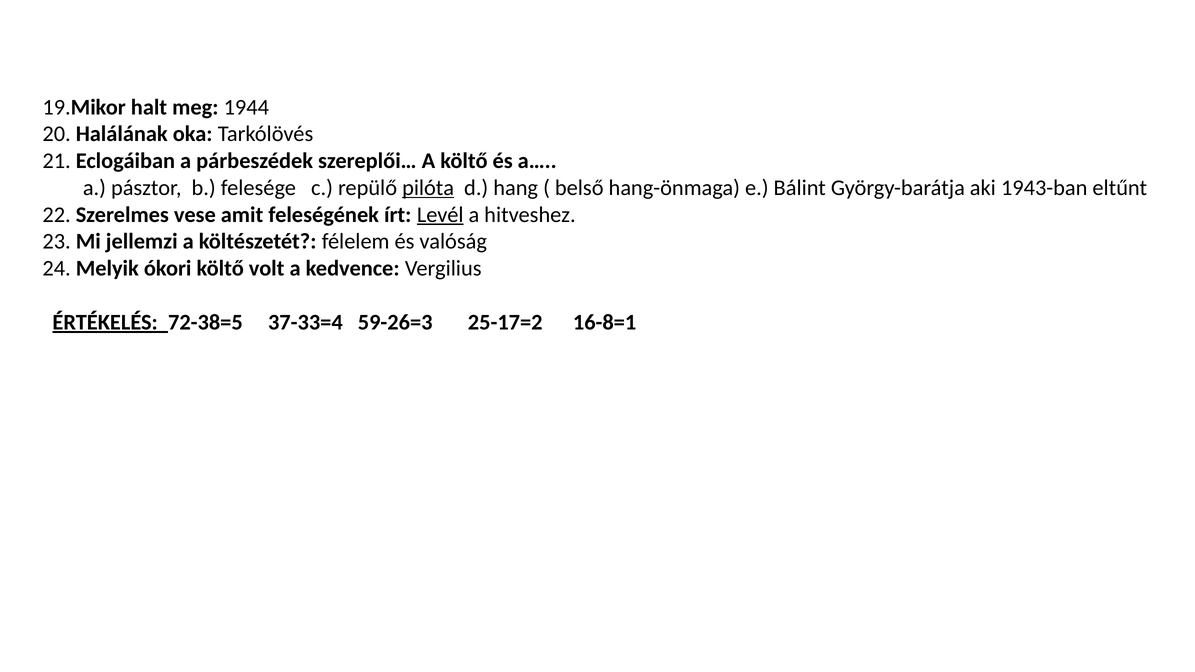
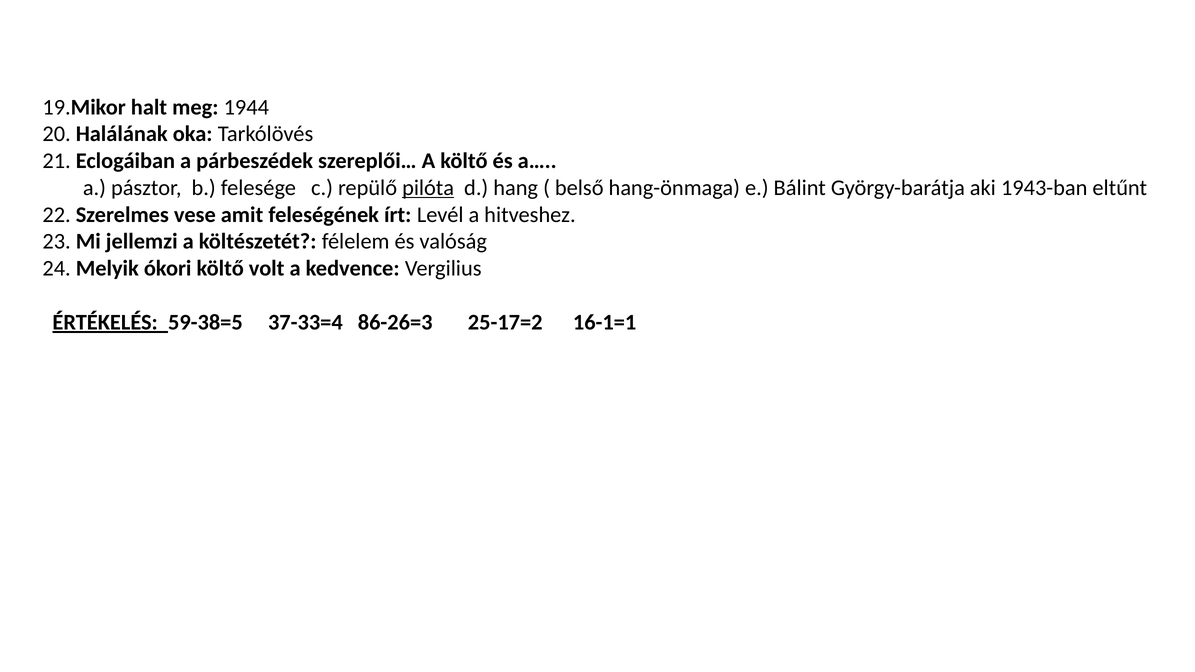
Levél underline: present -> none (440, 215)
72-38=5: 72-38=5 -> 59-38=5 (205, 322)
59-26=3: 59-26=3 -> 86-26=3 (395, 322)
16-8=1: 16-8=1 -> 16-1=1 (605, 322)
